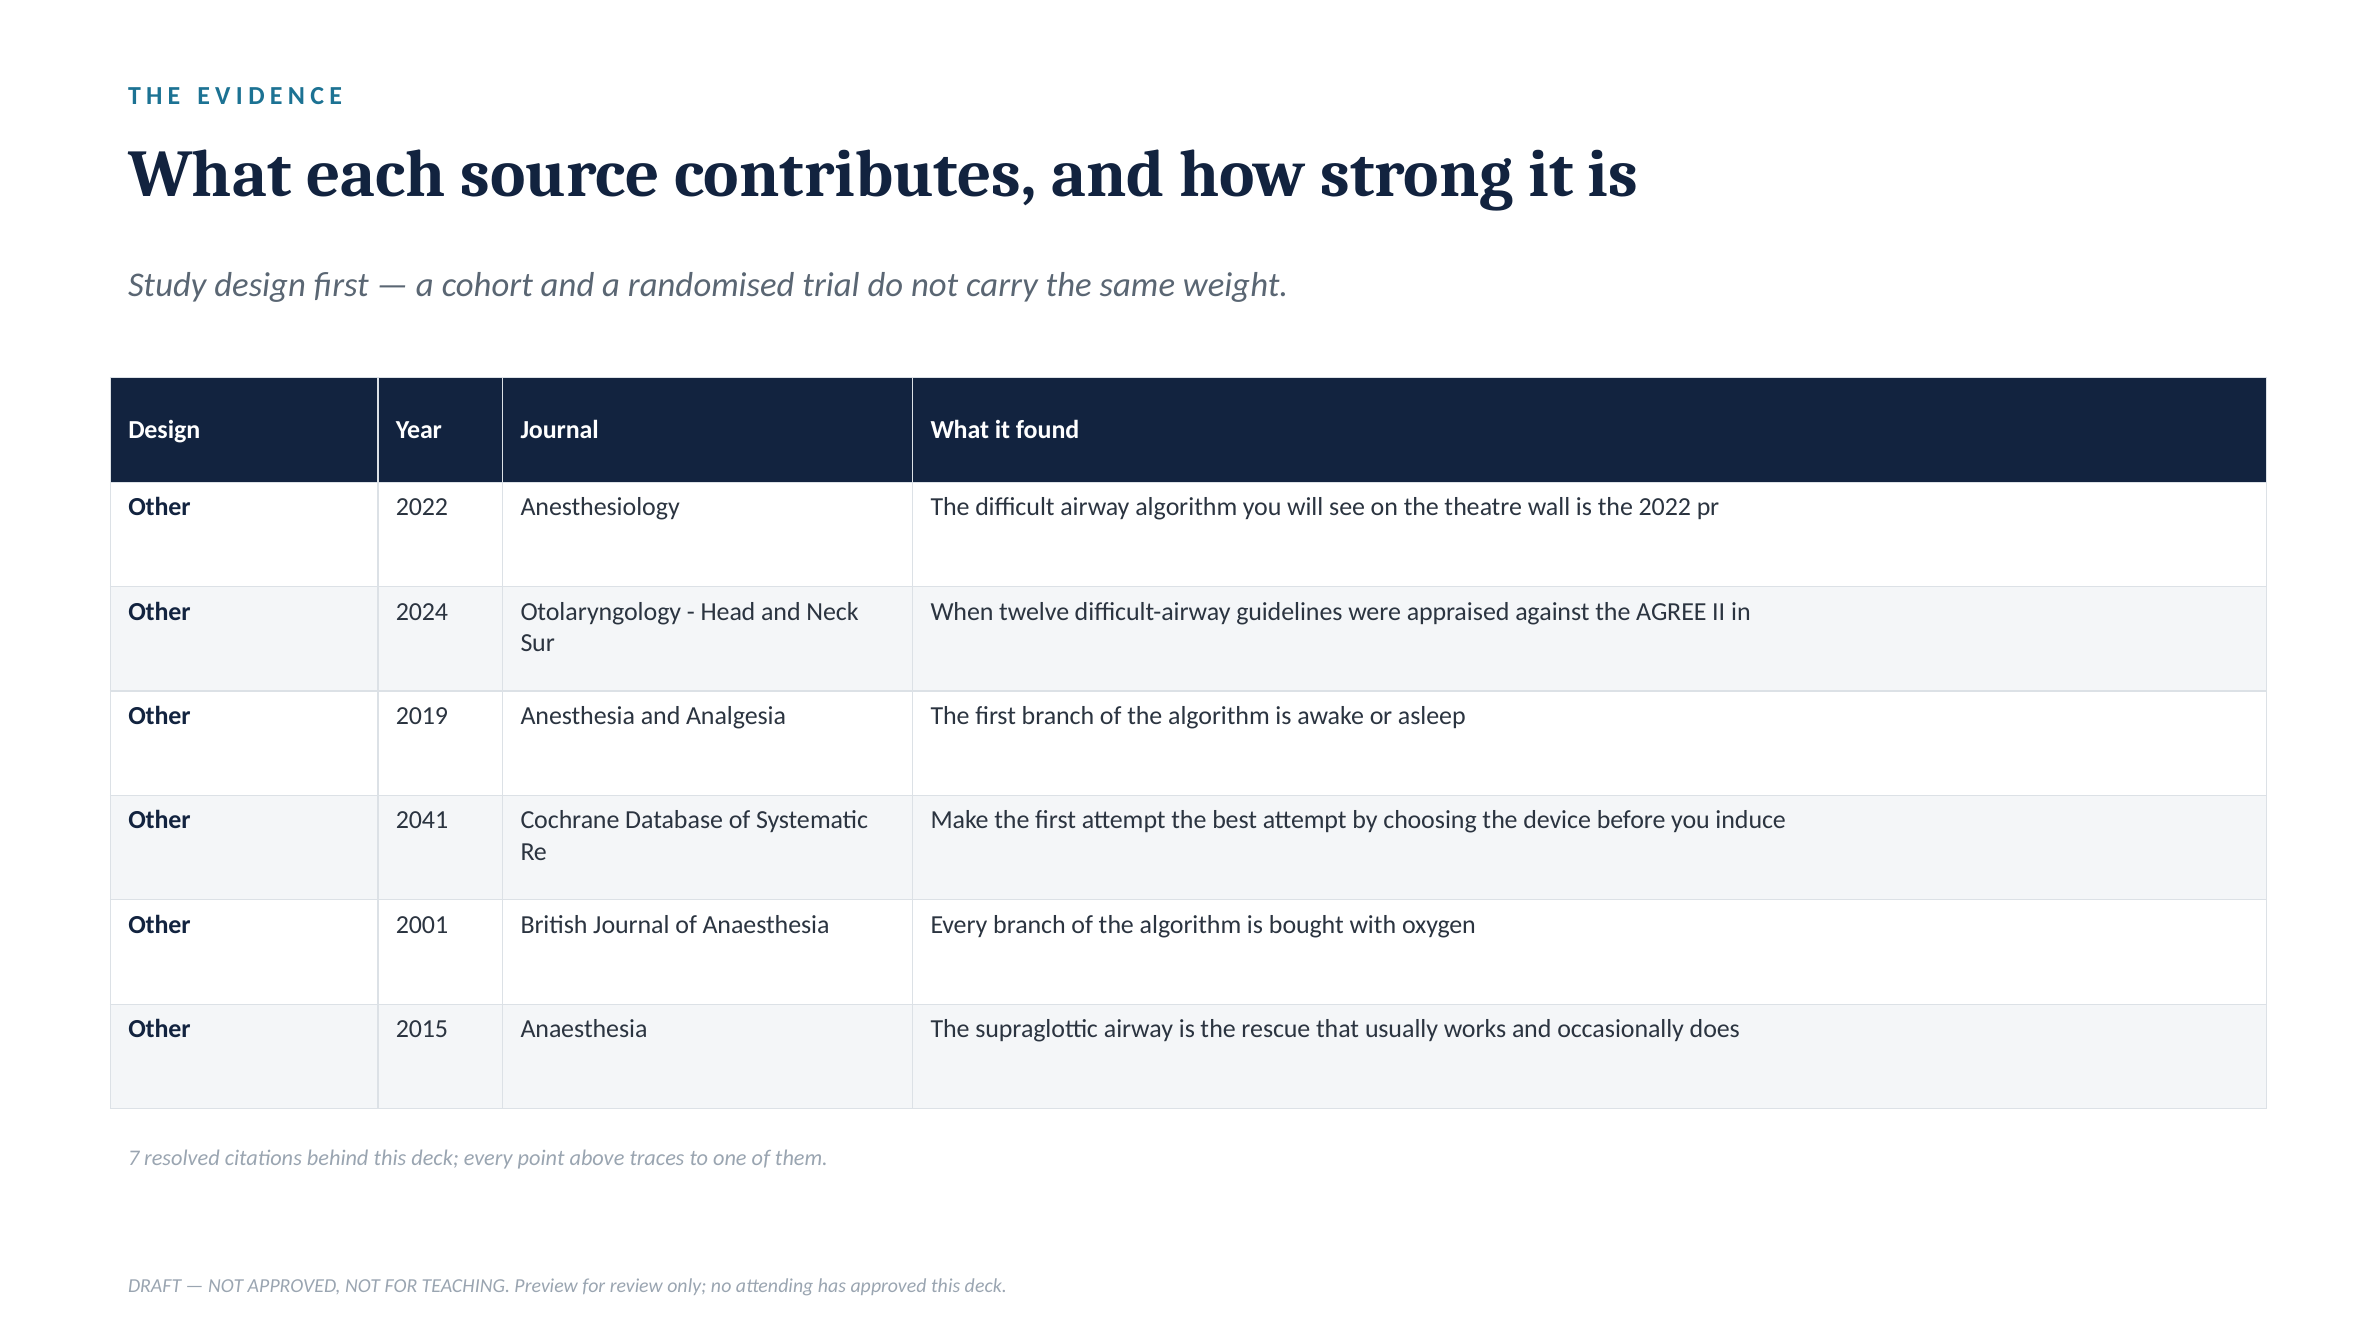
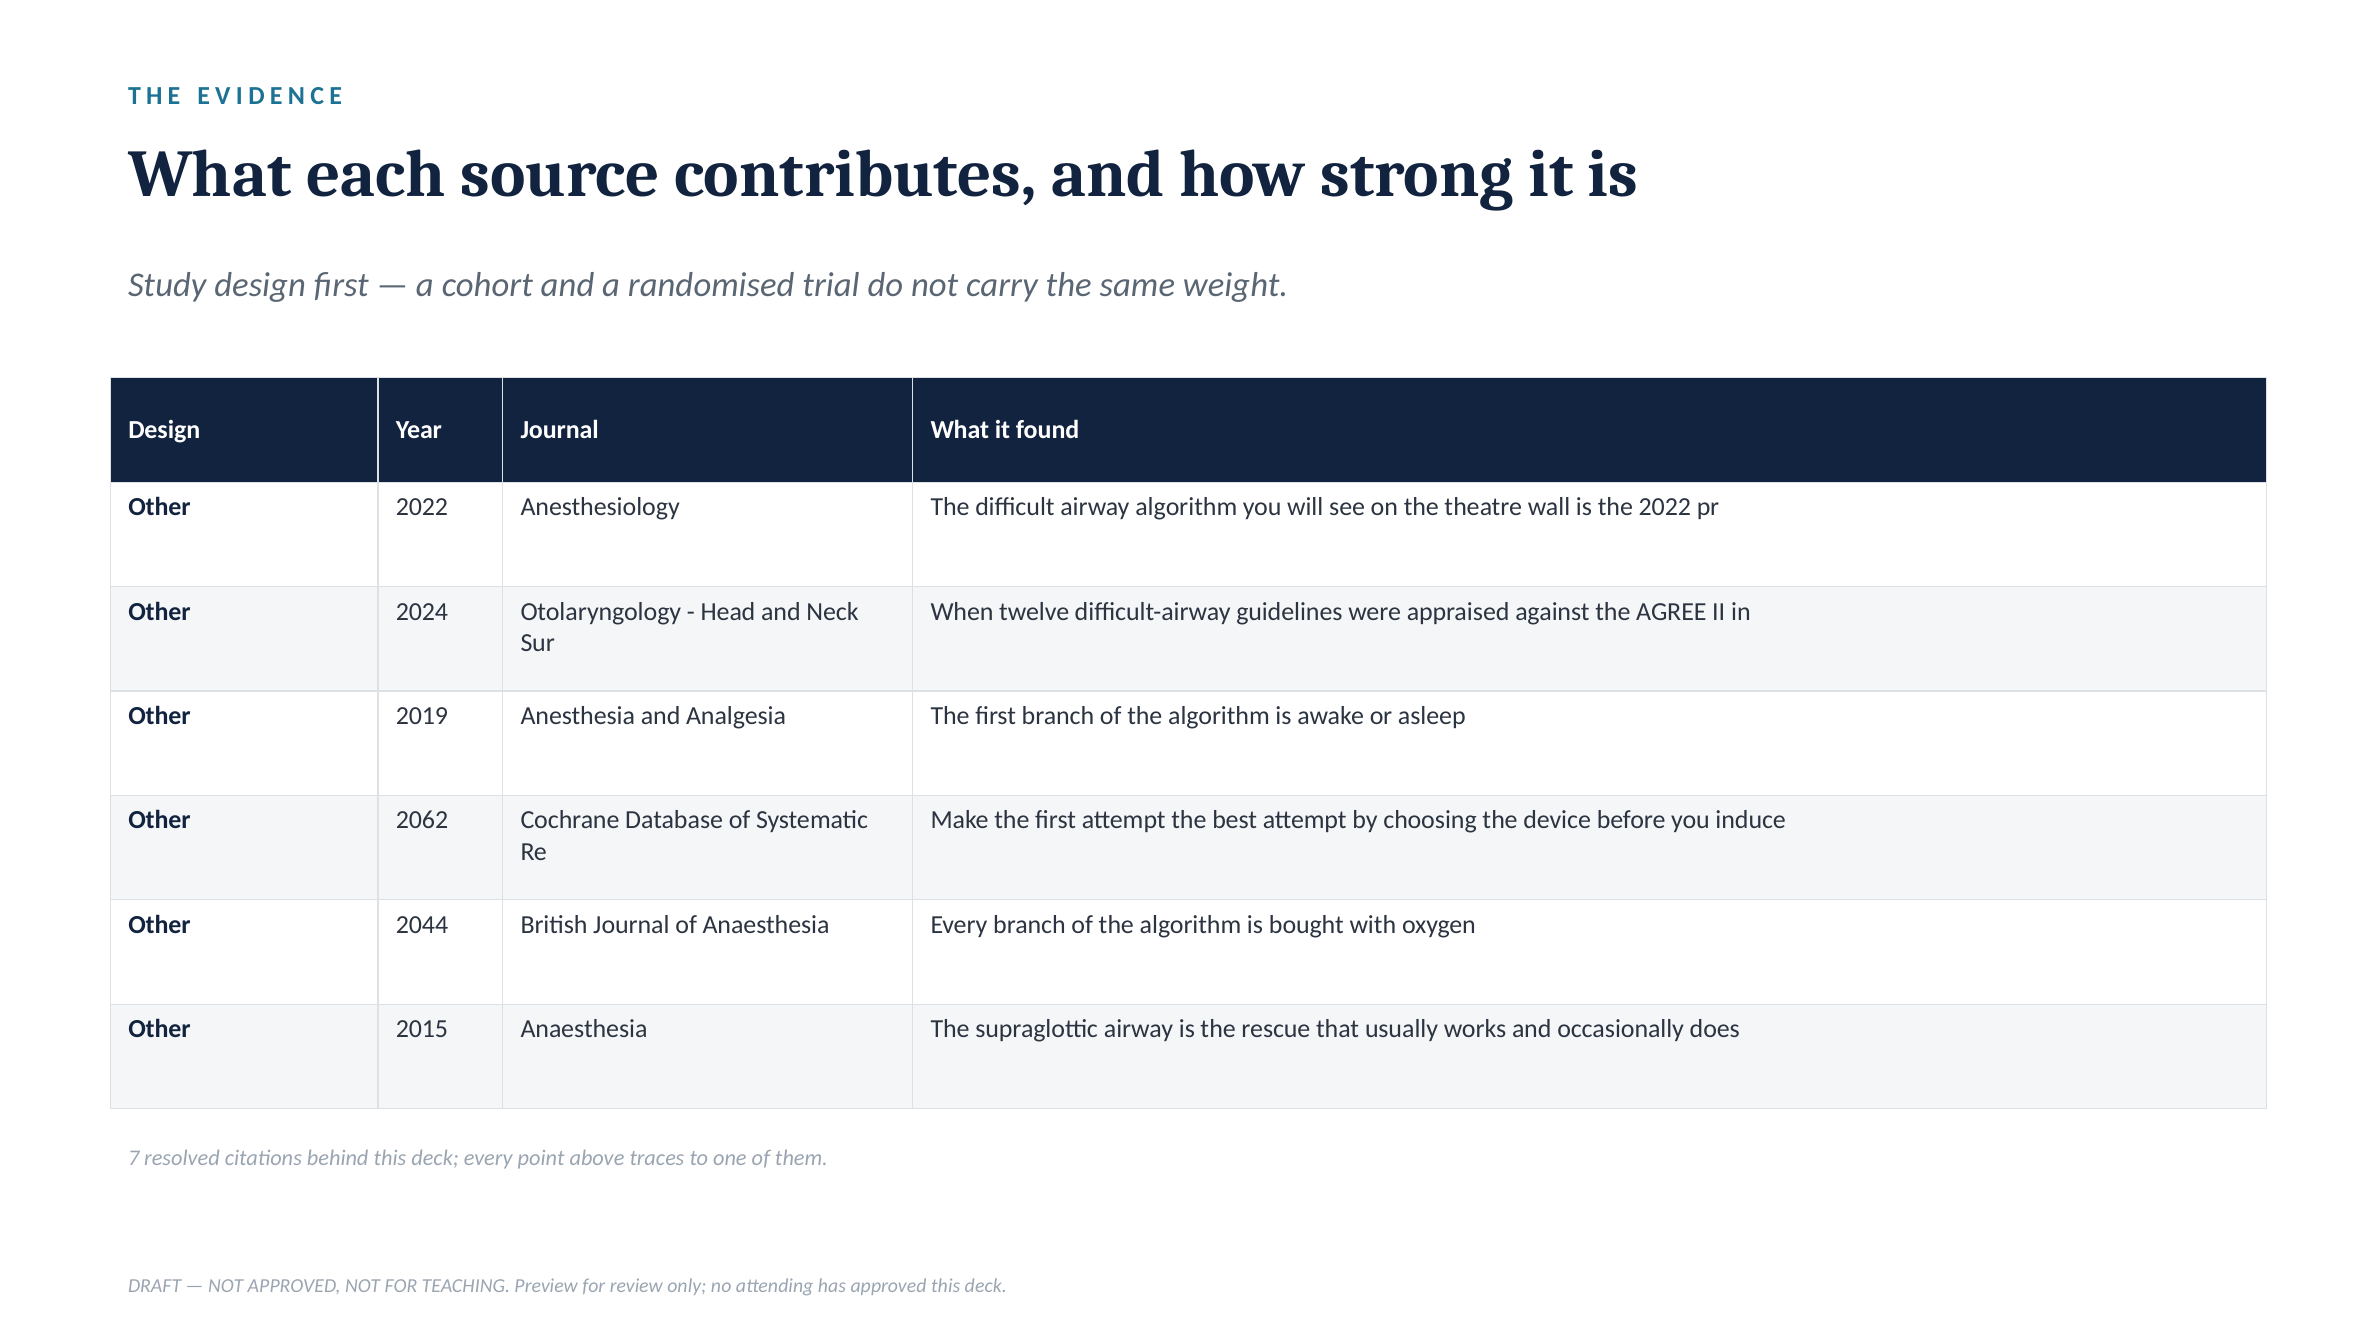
2041: 2041 -> 2062 (422, 820)
2001: 2001 -> 2044 (422, 925)
